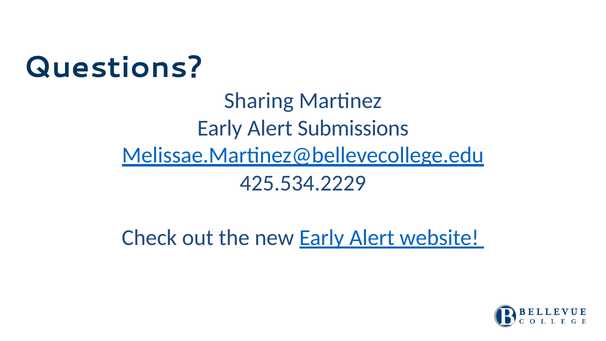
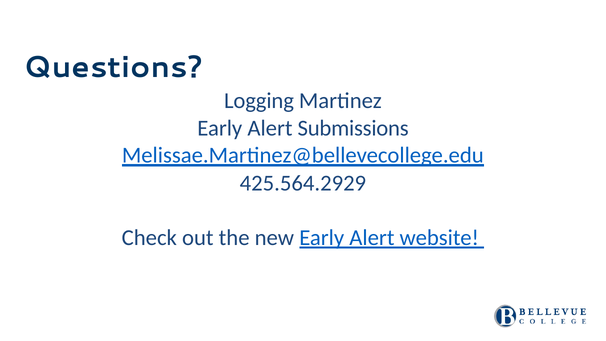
Sharing: Sharing -> Logging (259, 101)
425.534.2229: 425.534.2229 -> 425.564.2929 (303, 183)
